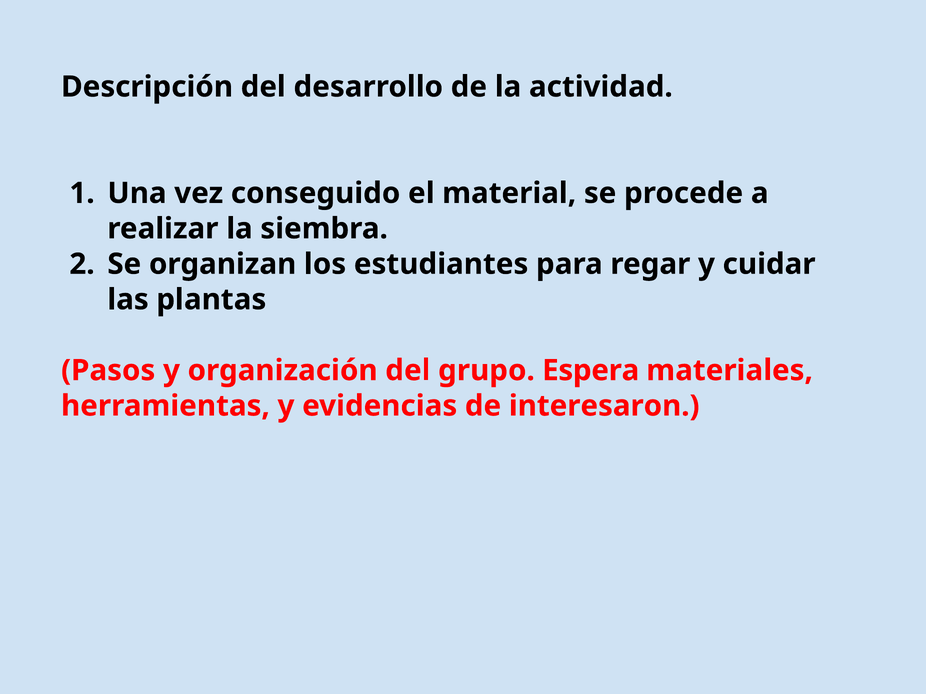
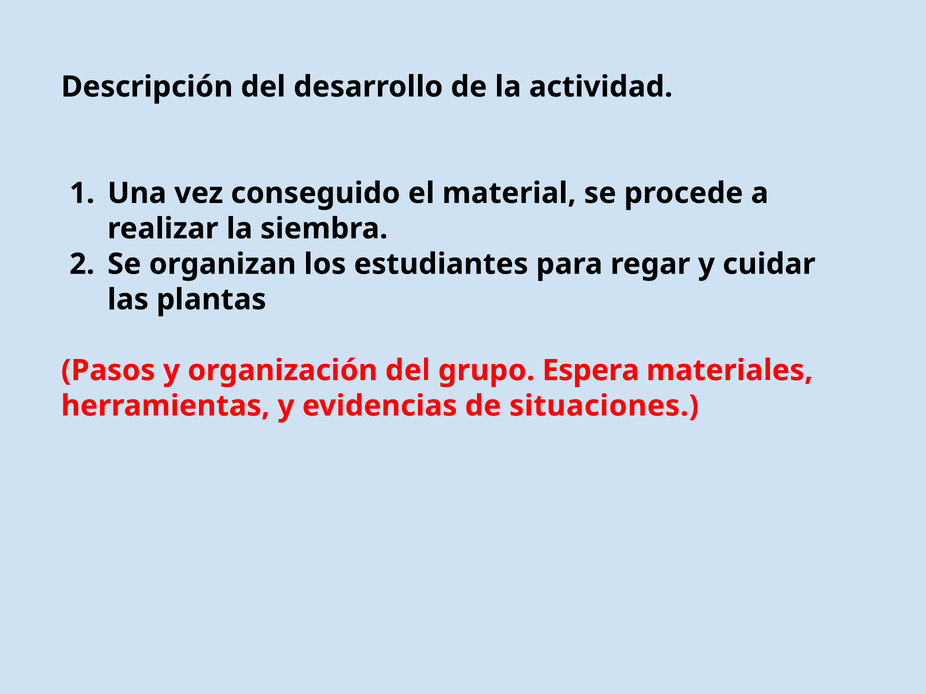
interesaron: interesaron -> situaciones (604, 406)
